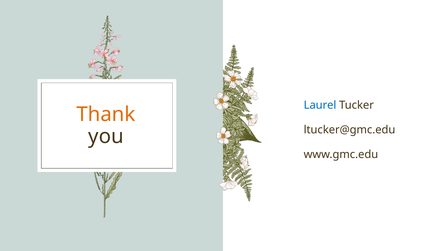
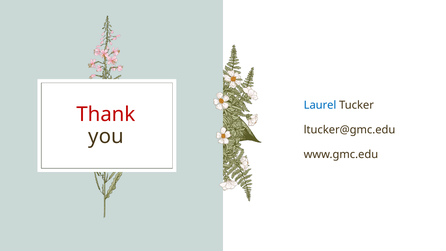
Thank colour: orange -> red (106, 114)
